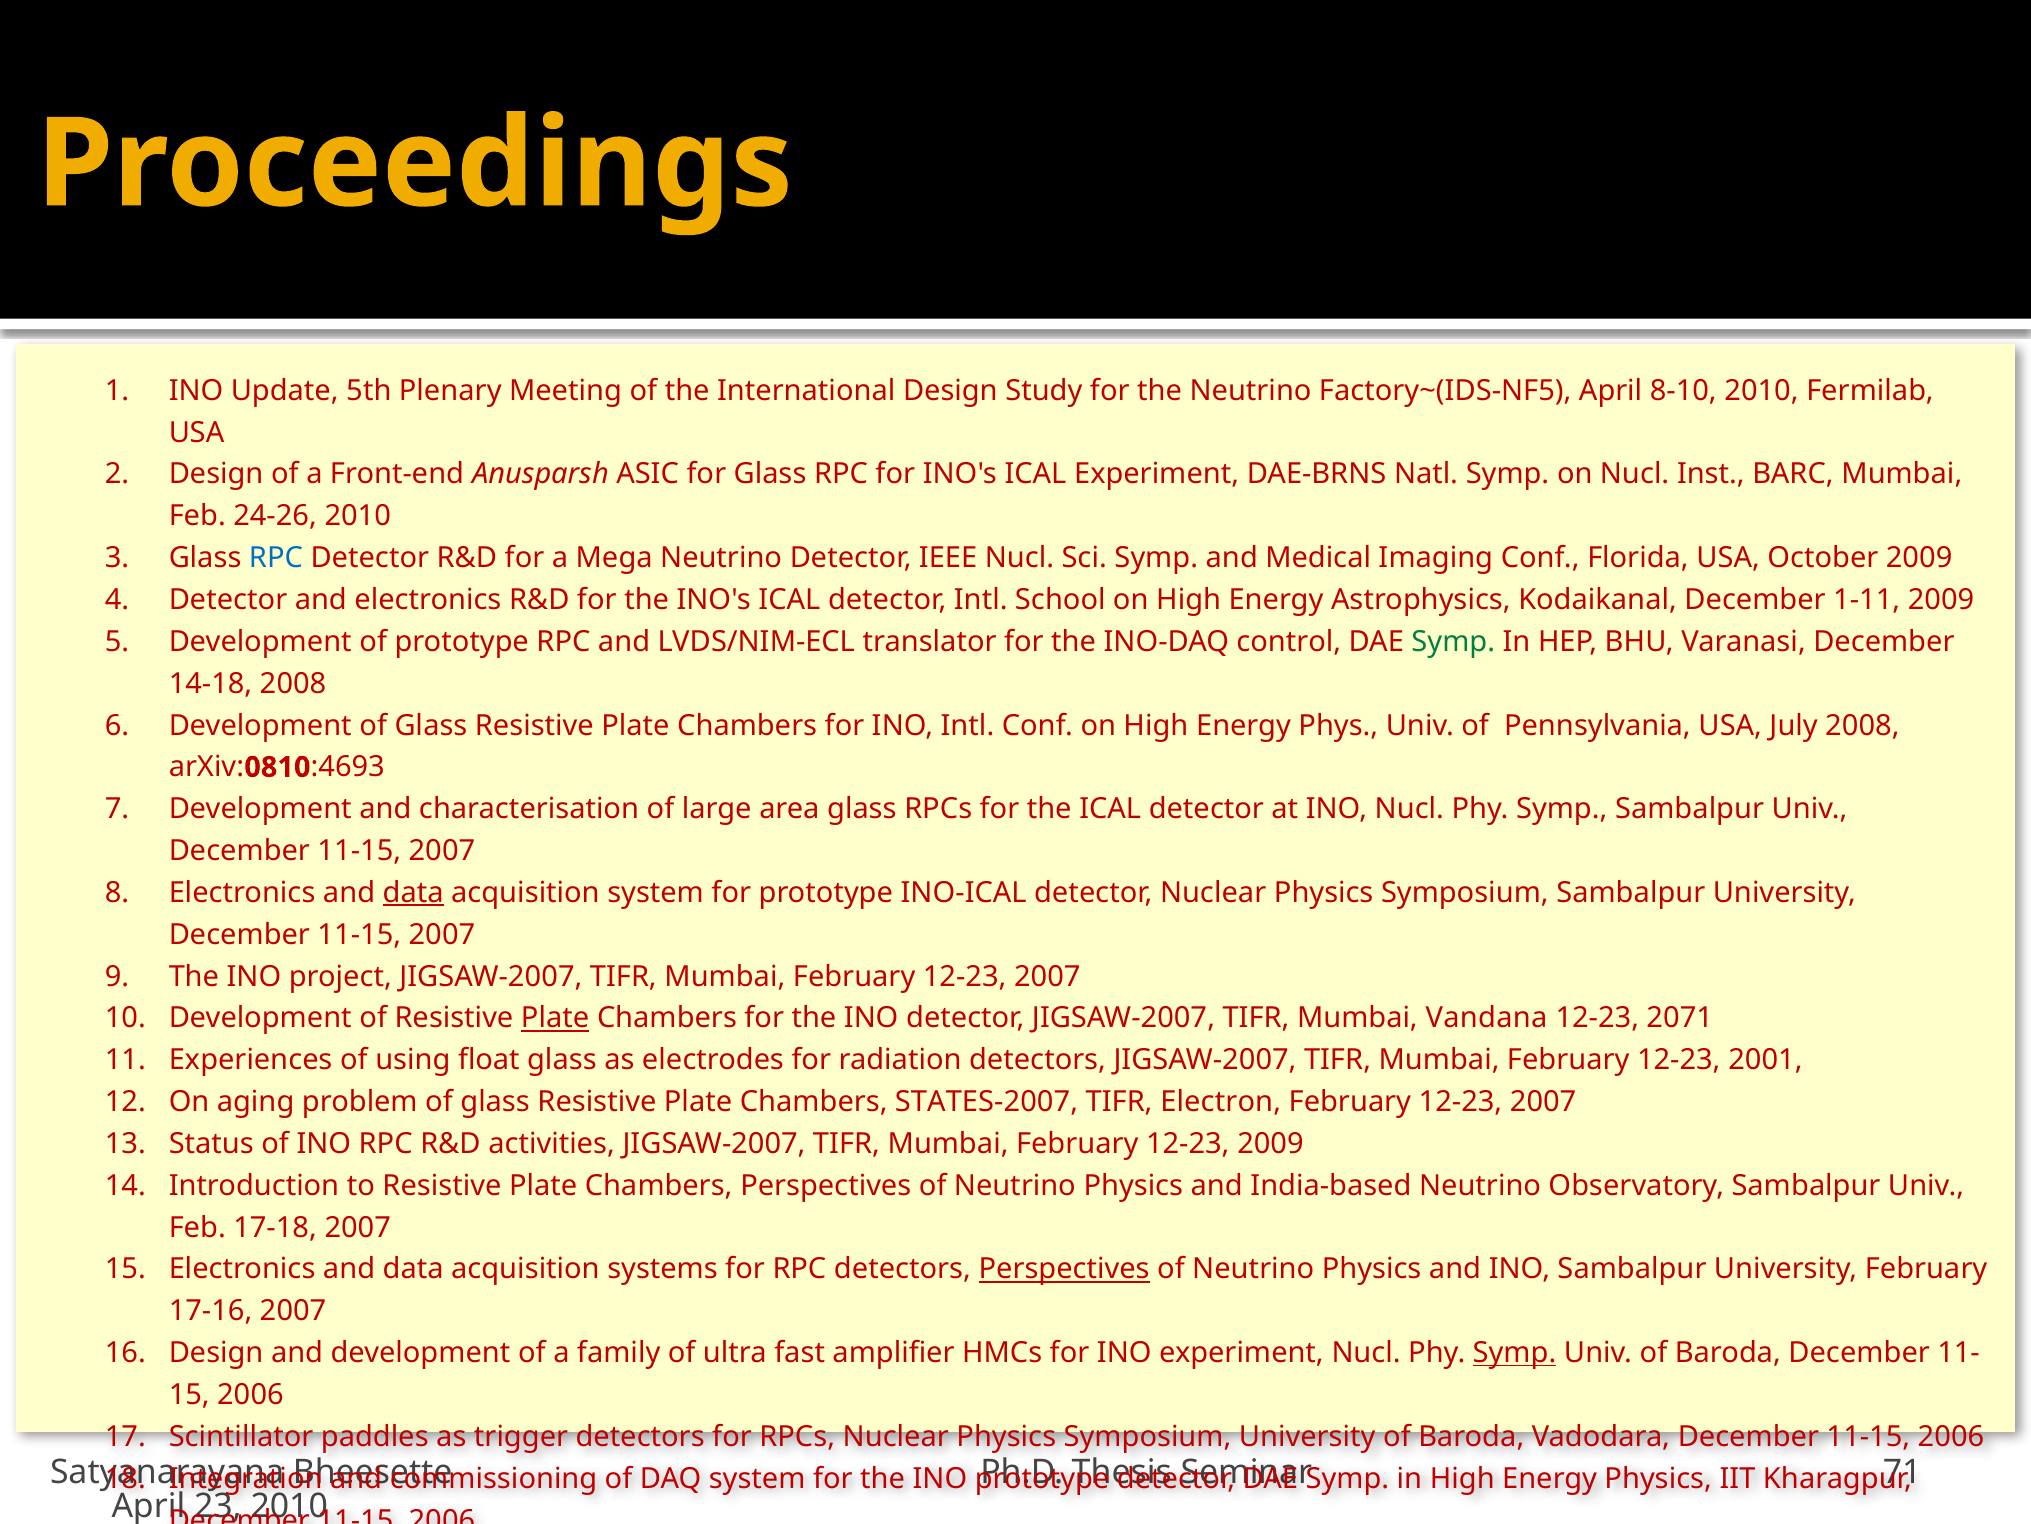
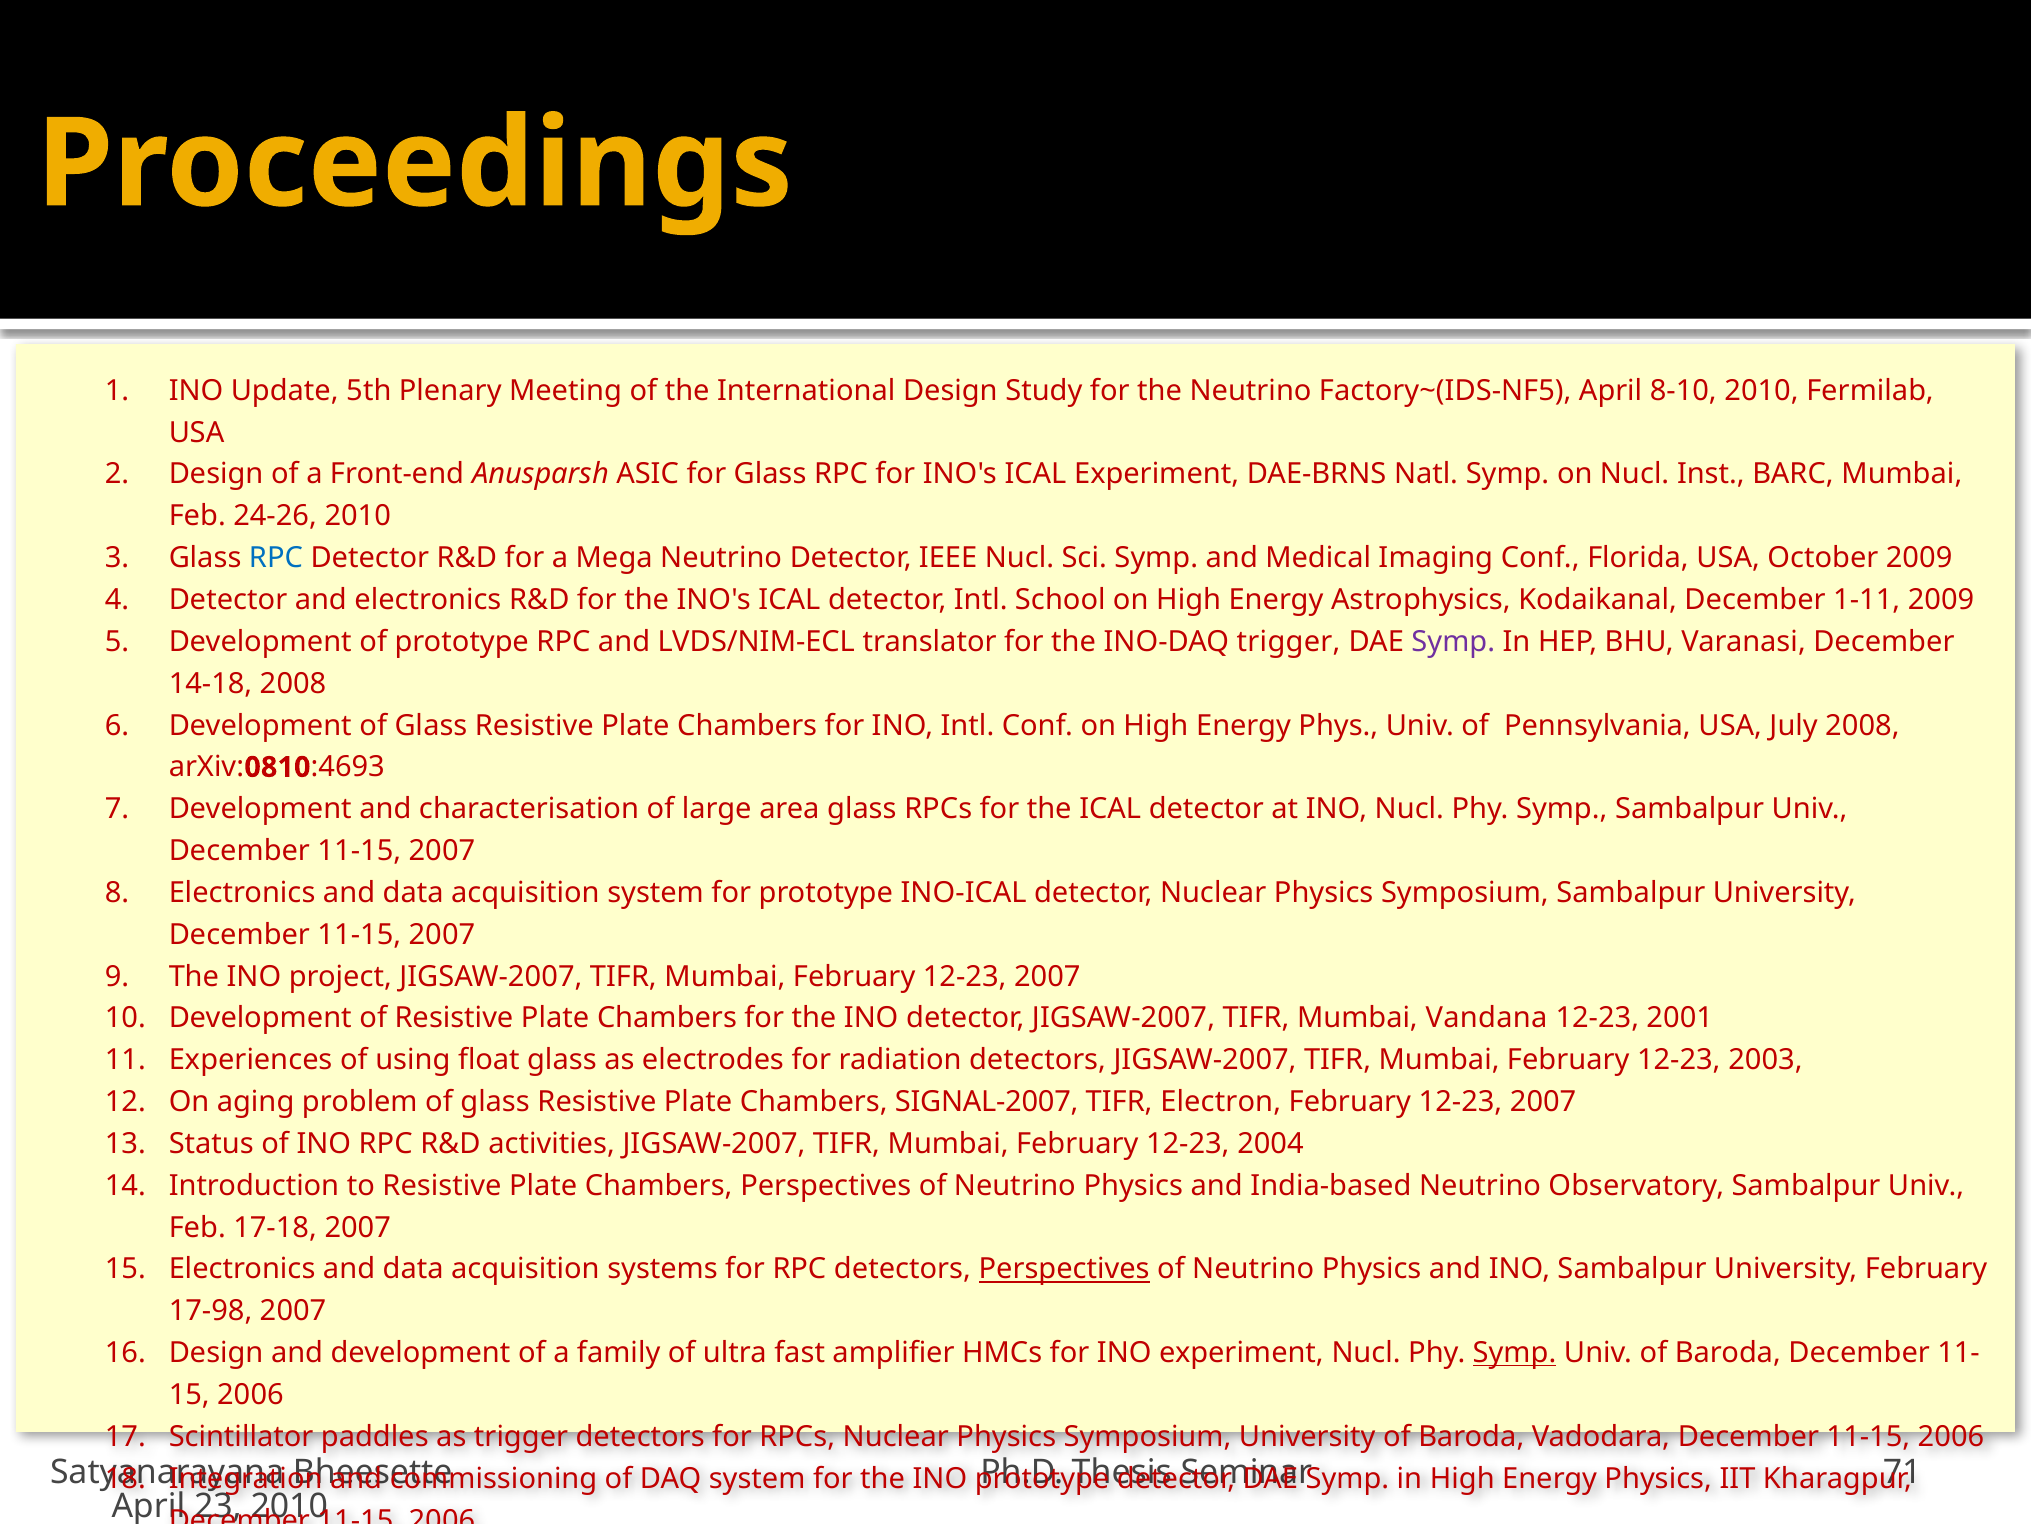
INO-DAQ control: control -> trigger (1289, 641)
Symp colour: green -> purple (1453, 641)
data underline: present -> none (413, 892)
Plate underline: present -> none (555, 1018)
2071: 2071 -> 2001 (1680, 1018)
2001: 2001 -> 2003 (1765, 1060)
STATES-2007: STATES-2007 -> SIGNAL-2007 (987, 1101)
12-23 2009: 2009 -> 2004 (1270, 1143)
17-16: 17-16 -> 17-98 (211, 1311)
